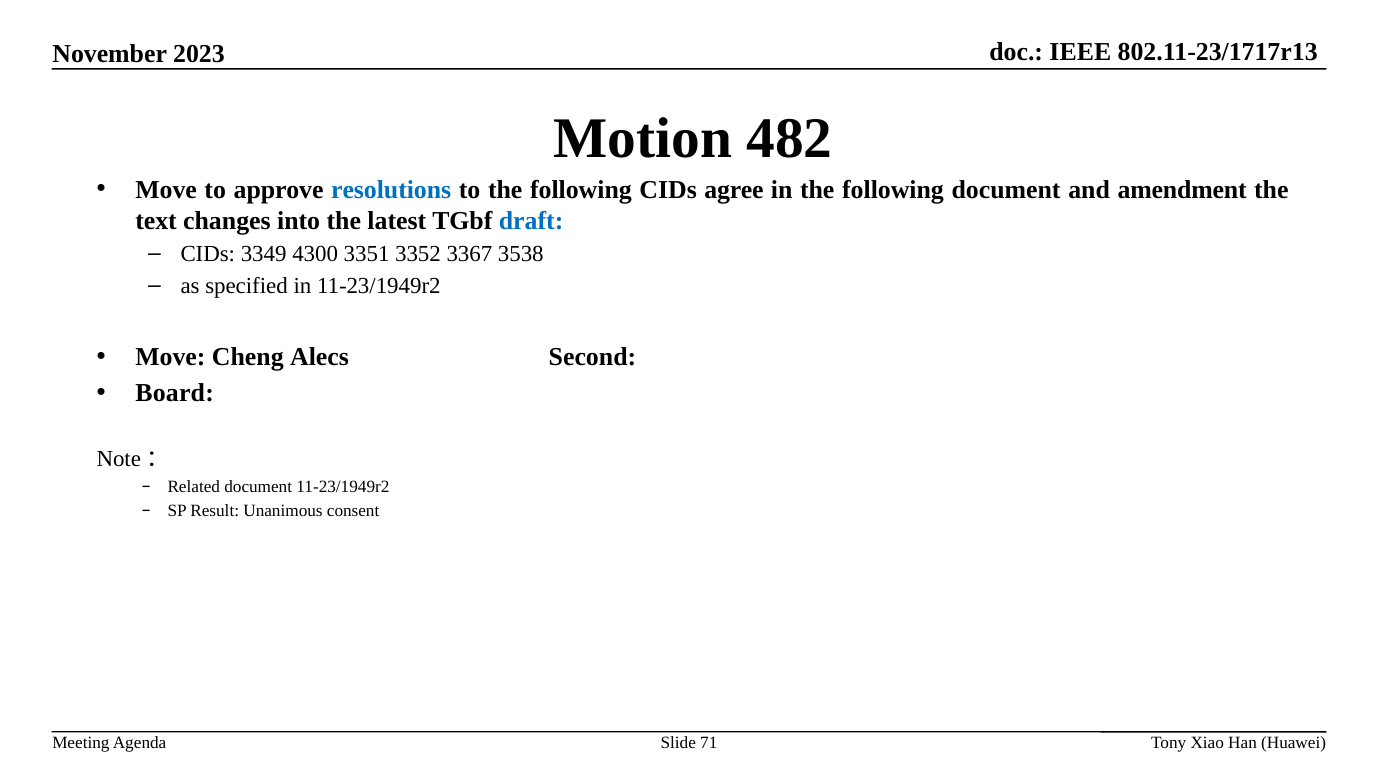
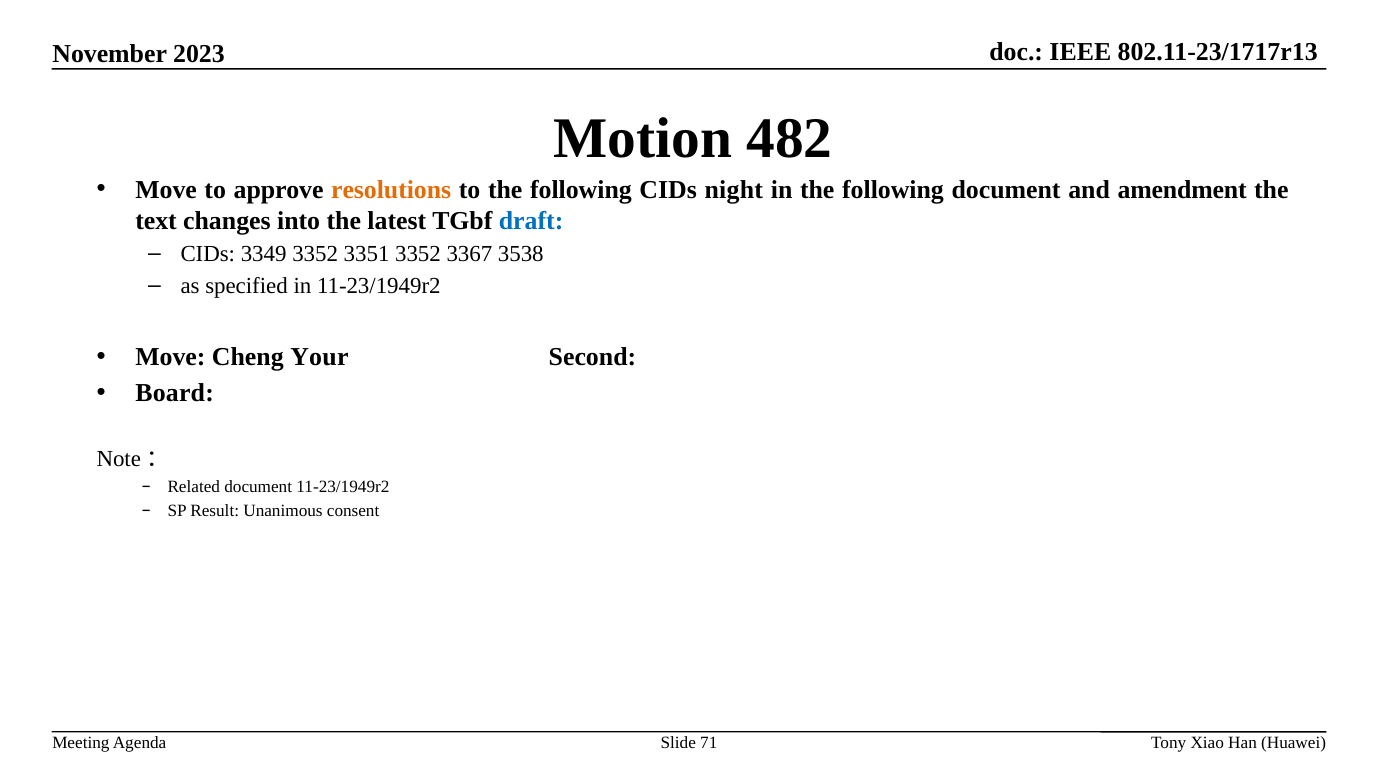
resolutions colour: blue -> orange (391, 190)
agree: agree -> night (734, 190)
3349 4300: 4300 -> 3352 (315, 254)
Alecs: Alecs -> Your (319, 357)
